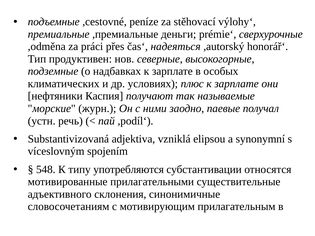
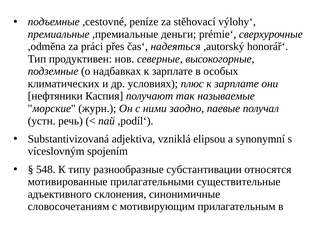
употребляются: употребляются -> разнообразные (129, 170)
